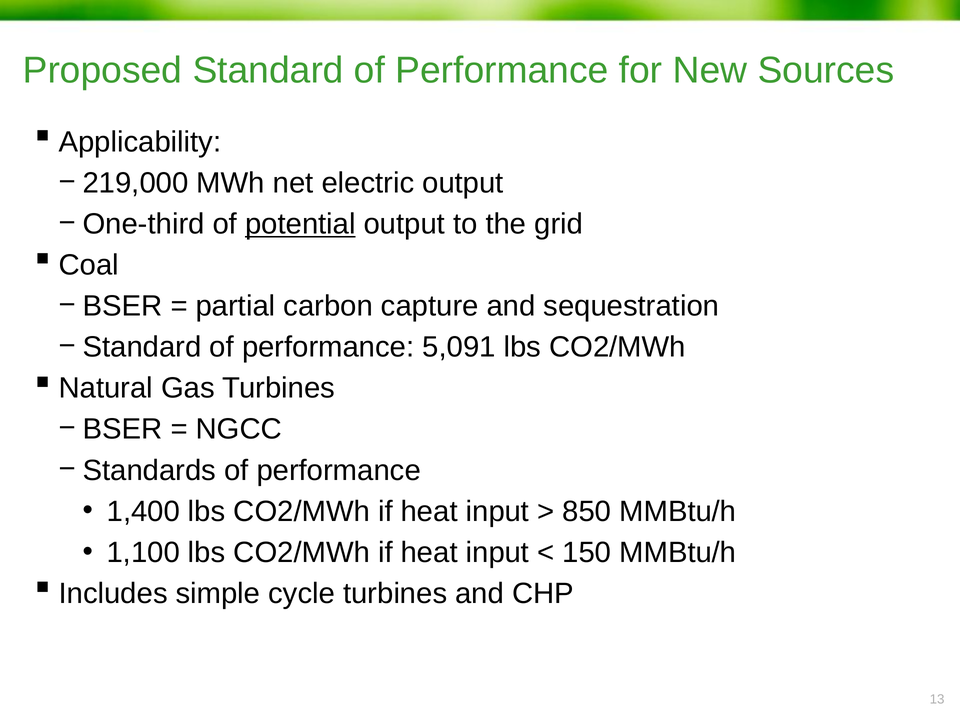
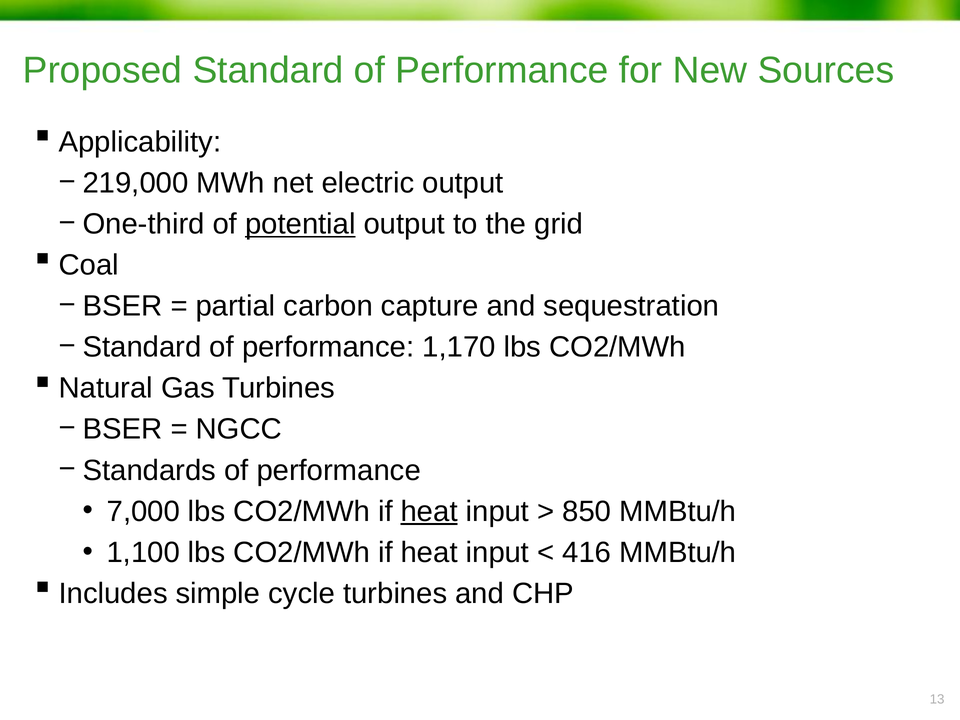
5,091: 5,091 -> 1,170 (459, 347)
1,400: 1,400 -> 7,000 (143, 511)
heat underline: none -> present (429, 511)
150: 150 -> 416 (587, 552)
